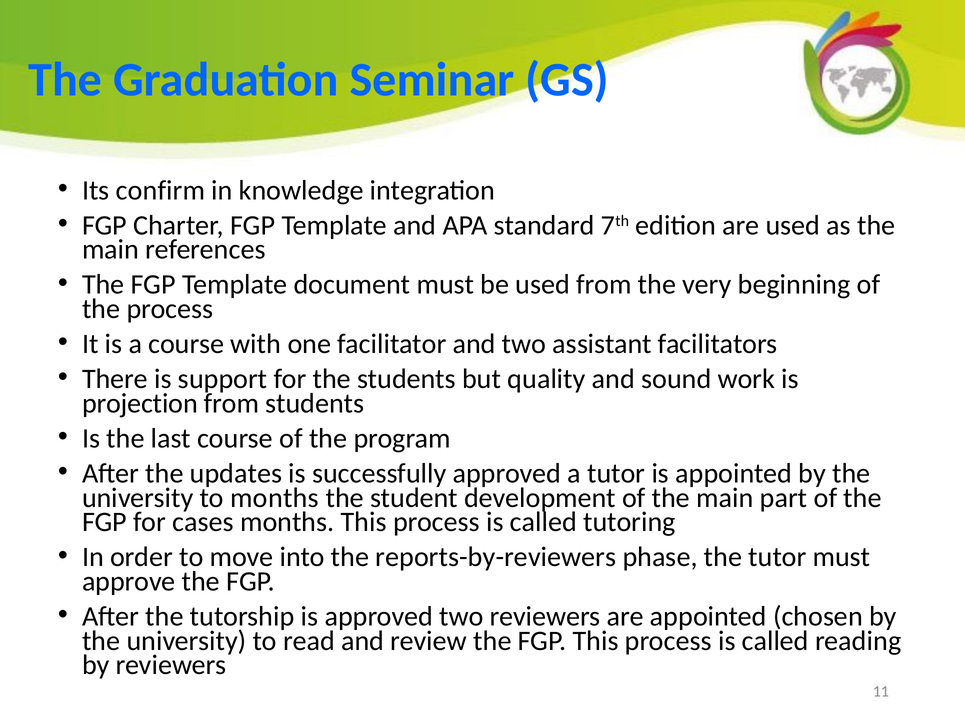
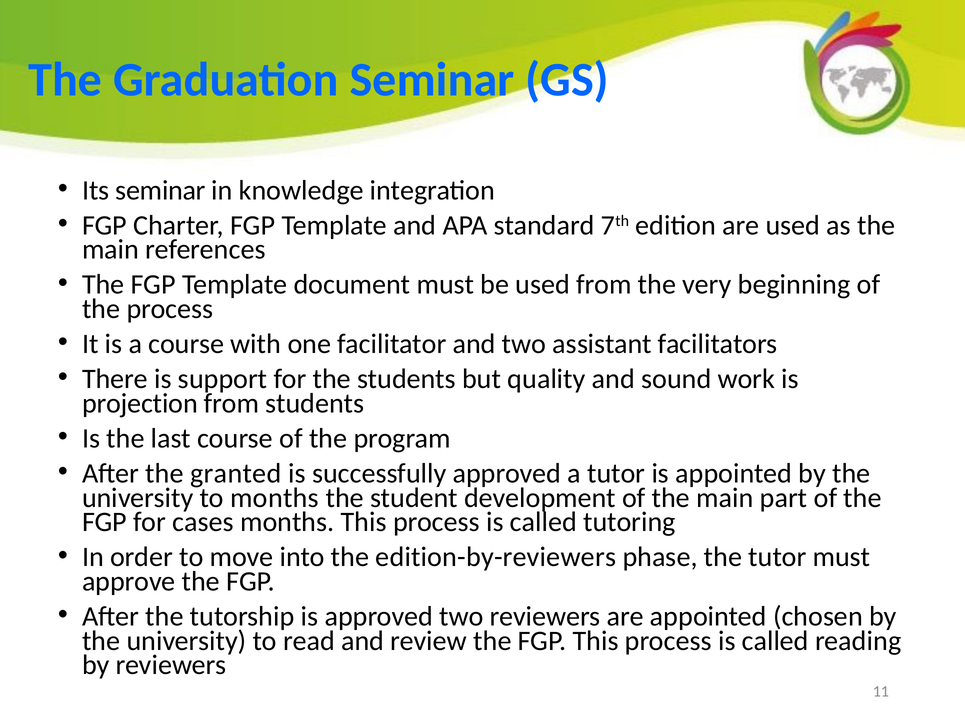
Its confirm: confirm -> seminar (161, 190)
updates: updates -> granted (236, 473)
reports-by-reviewers: reports-by-reviewers -> edition-by-reviewers (496, 557)
